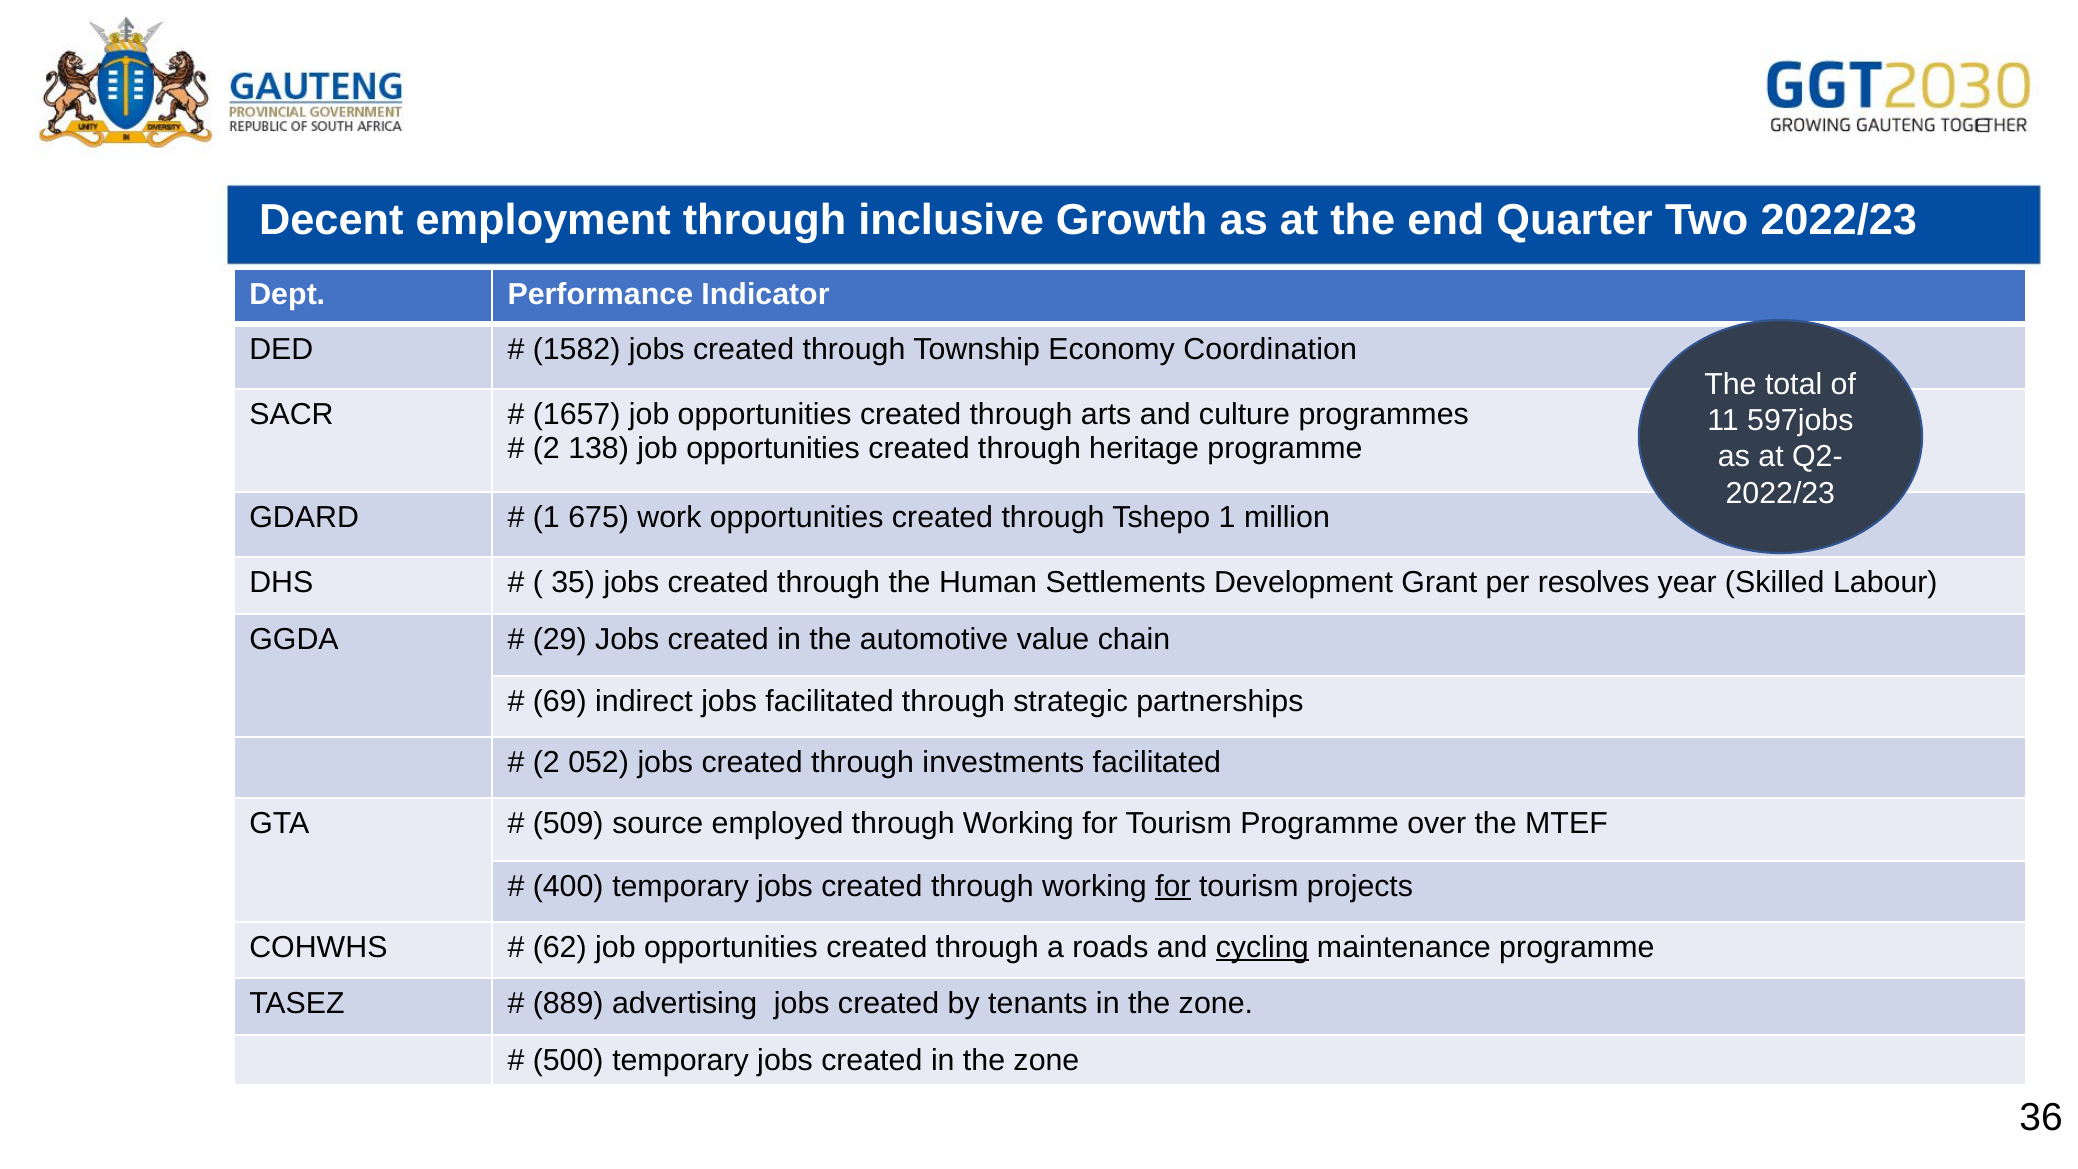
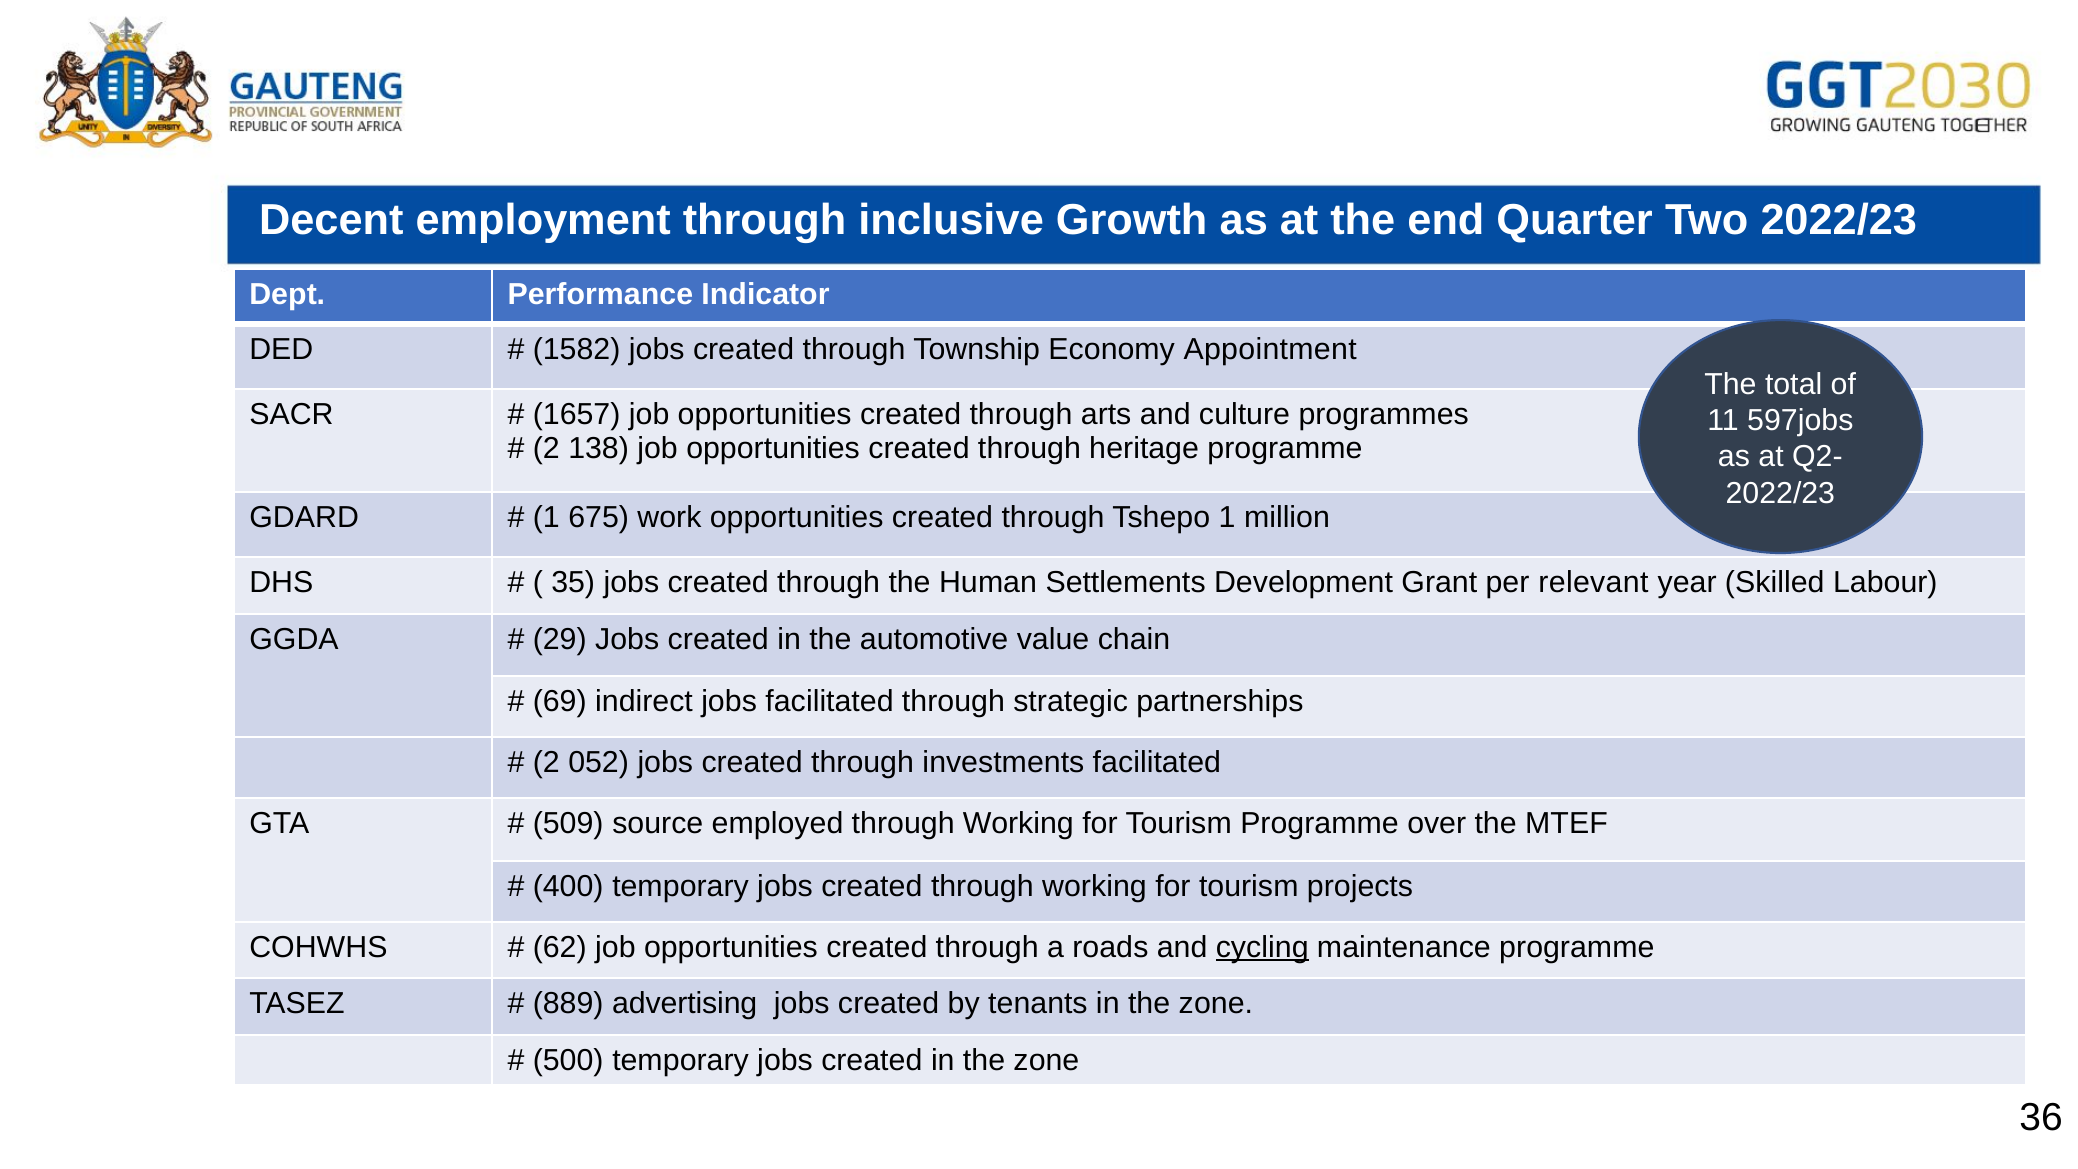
Coordination: Coordination -> Appointment (1270, 350)
resolves: resolves -> relevant (1593, 582)
for underline: present -> none (1173, 886)
